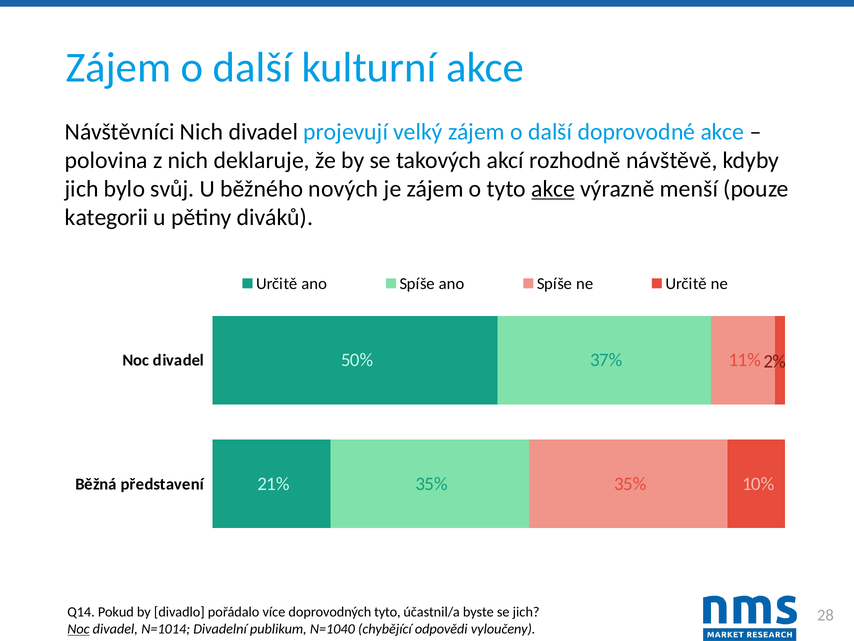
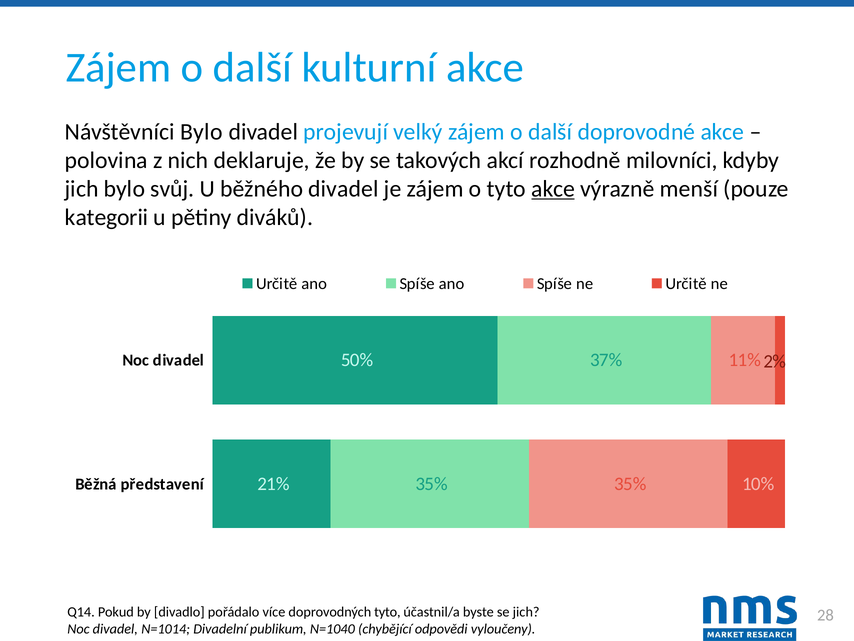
Návštěvníci Nich: Nich -> Bylo (201, 132)
návštěvě: návštěvě -> milovníci (672, 160)
běžného nových: nových -> divadel (343, 189)
Noc underline: present -> none (78, 629)
